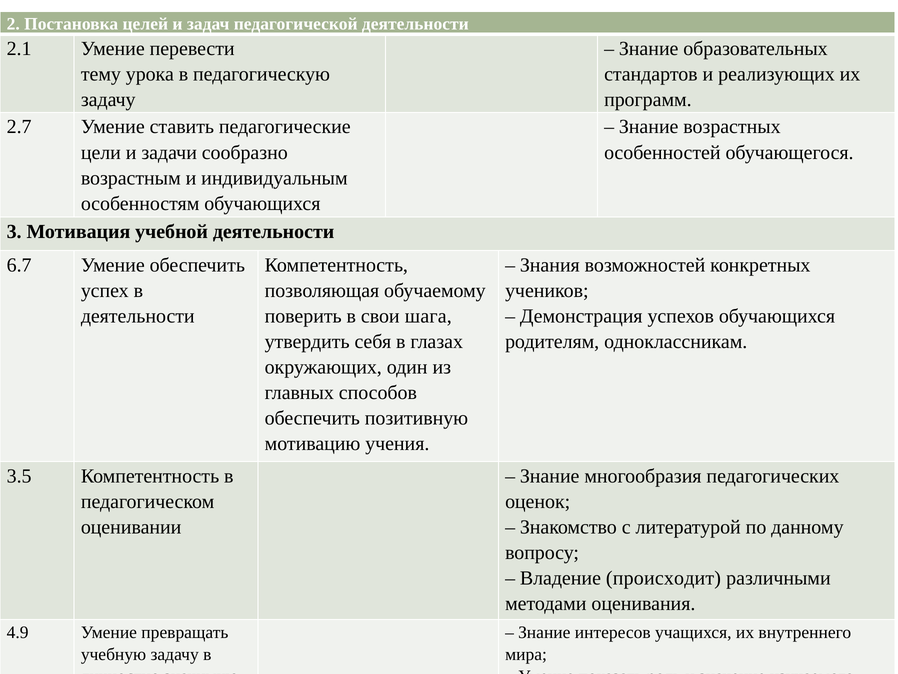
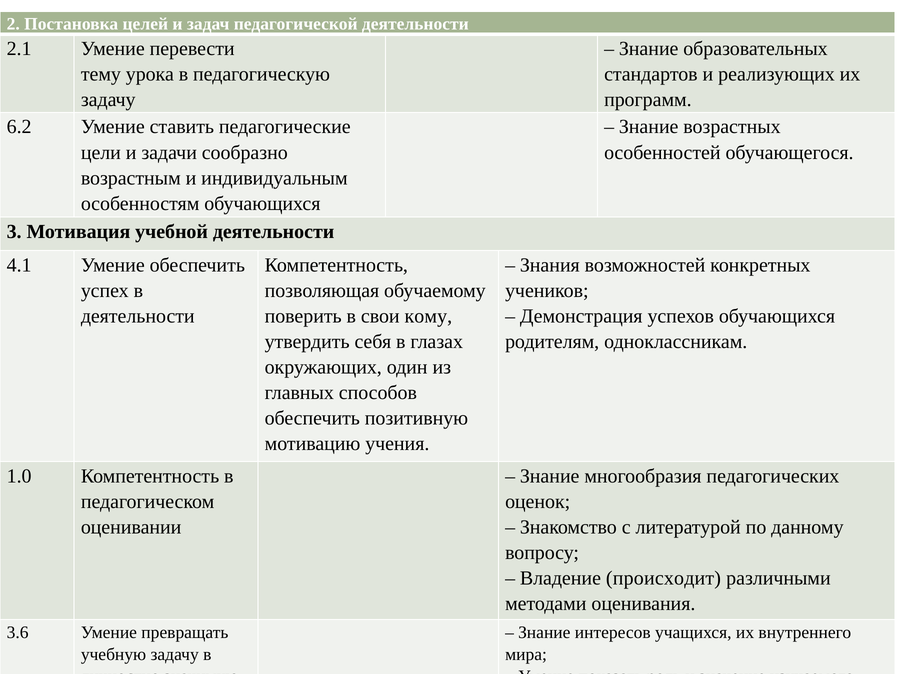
2.7: 2.7 -> 6.2 (19, 127)
6.7: 6.7 -> 4.1 (19, 265)
шага: шага -> кому (428, 316)
3.5: 3.5 -> 1.0 (19, 476)
4.9: 4.9 -> 3.6 (18, 632)
